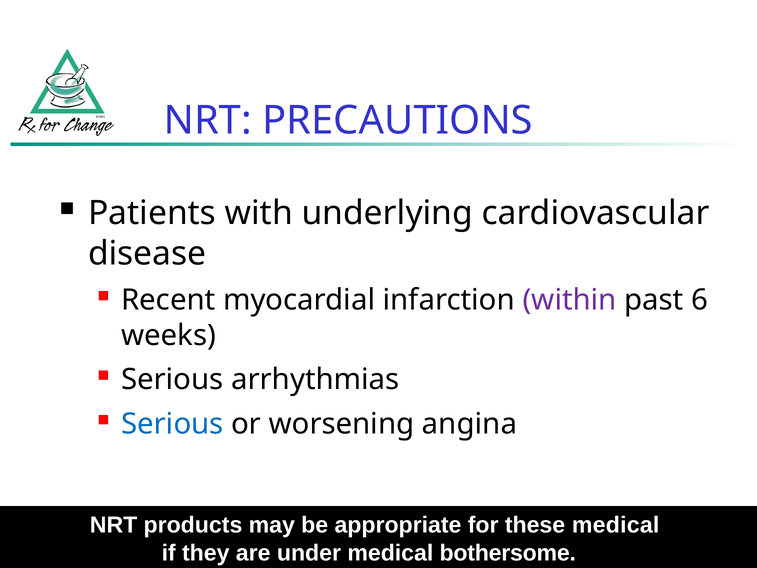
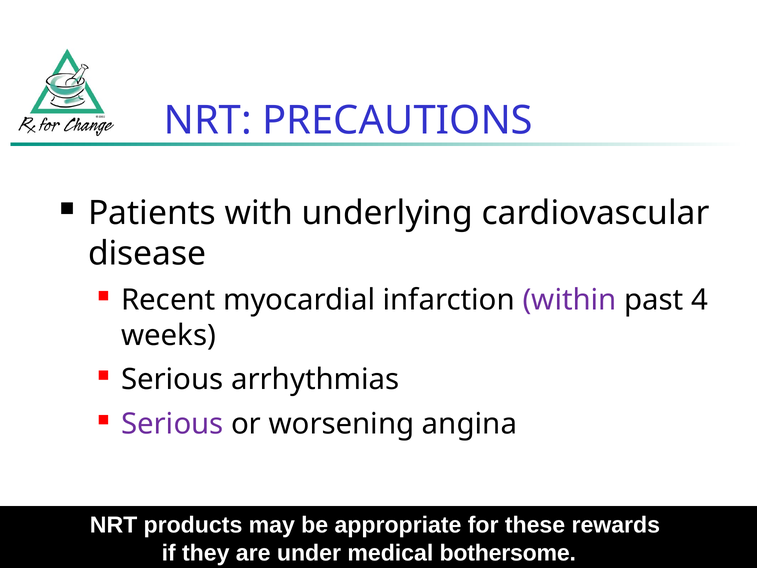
6: 6 -> 4 (699, 300)
Serious colour: blue -> purple (172, 424)
these medical: medical -> rewards (616, 525)
